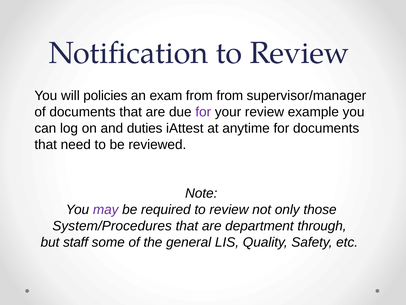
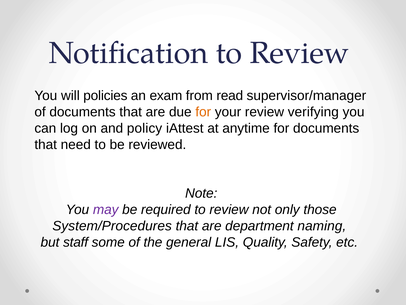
from from: from -> read (230, 96)
for colour: purple -> orange (203, 112)
example: example -> verifying (313, 112)
duties: duties -> policy (145, 128)
through: through -> naming (322, 226)
